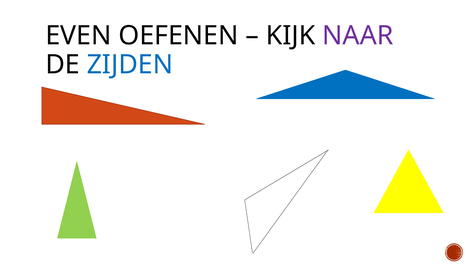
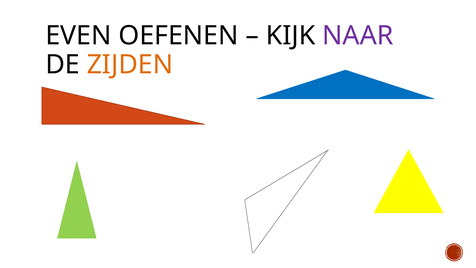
ZIJDEN colour: blue -> orange (130, 65)
